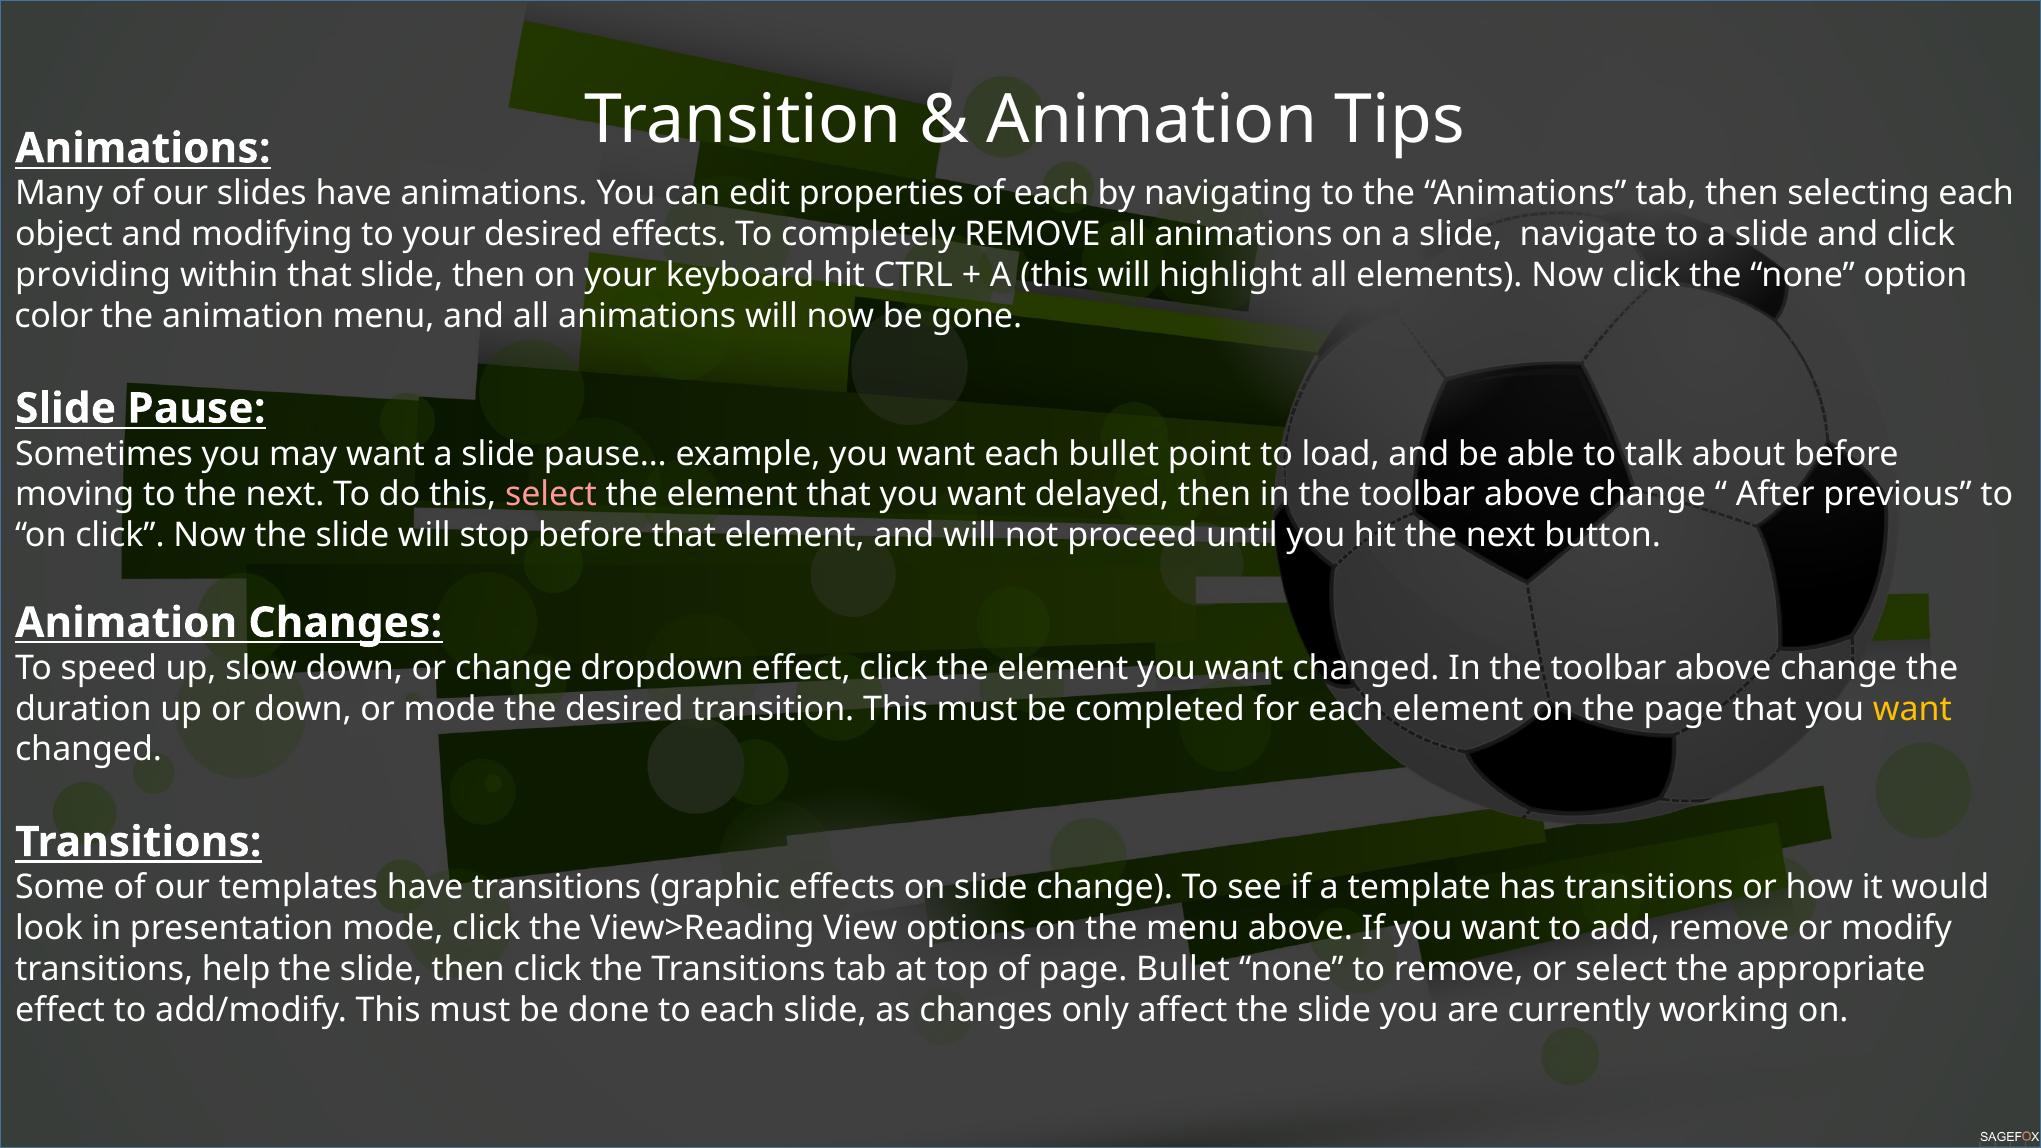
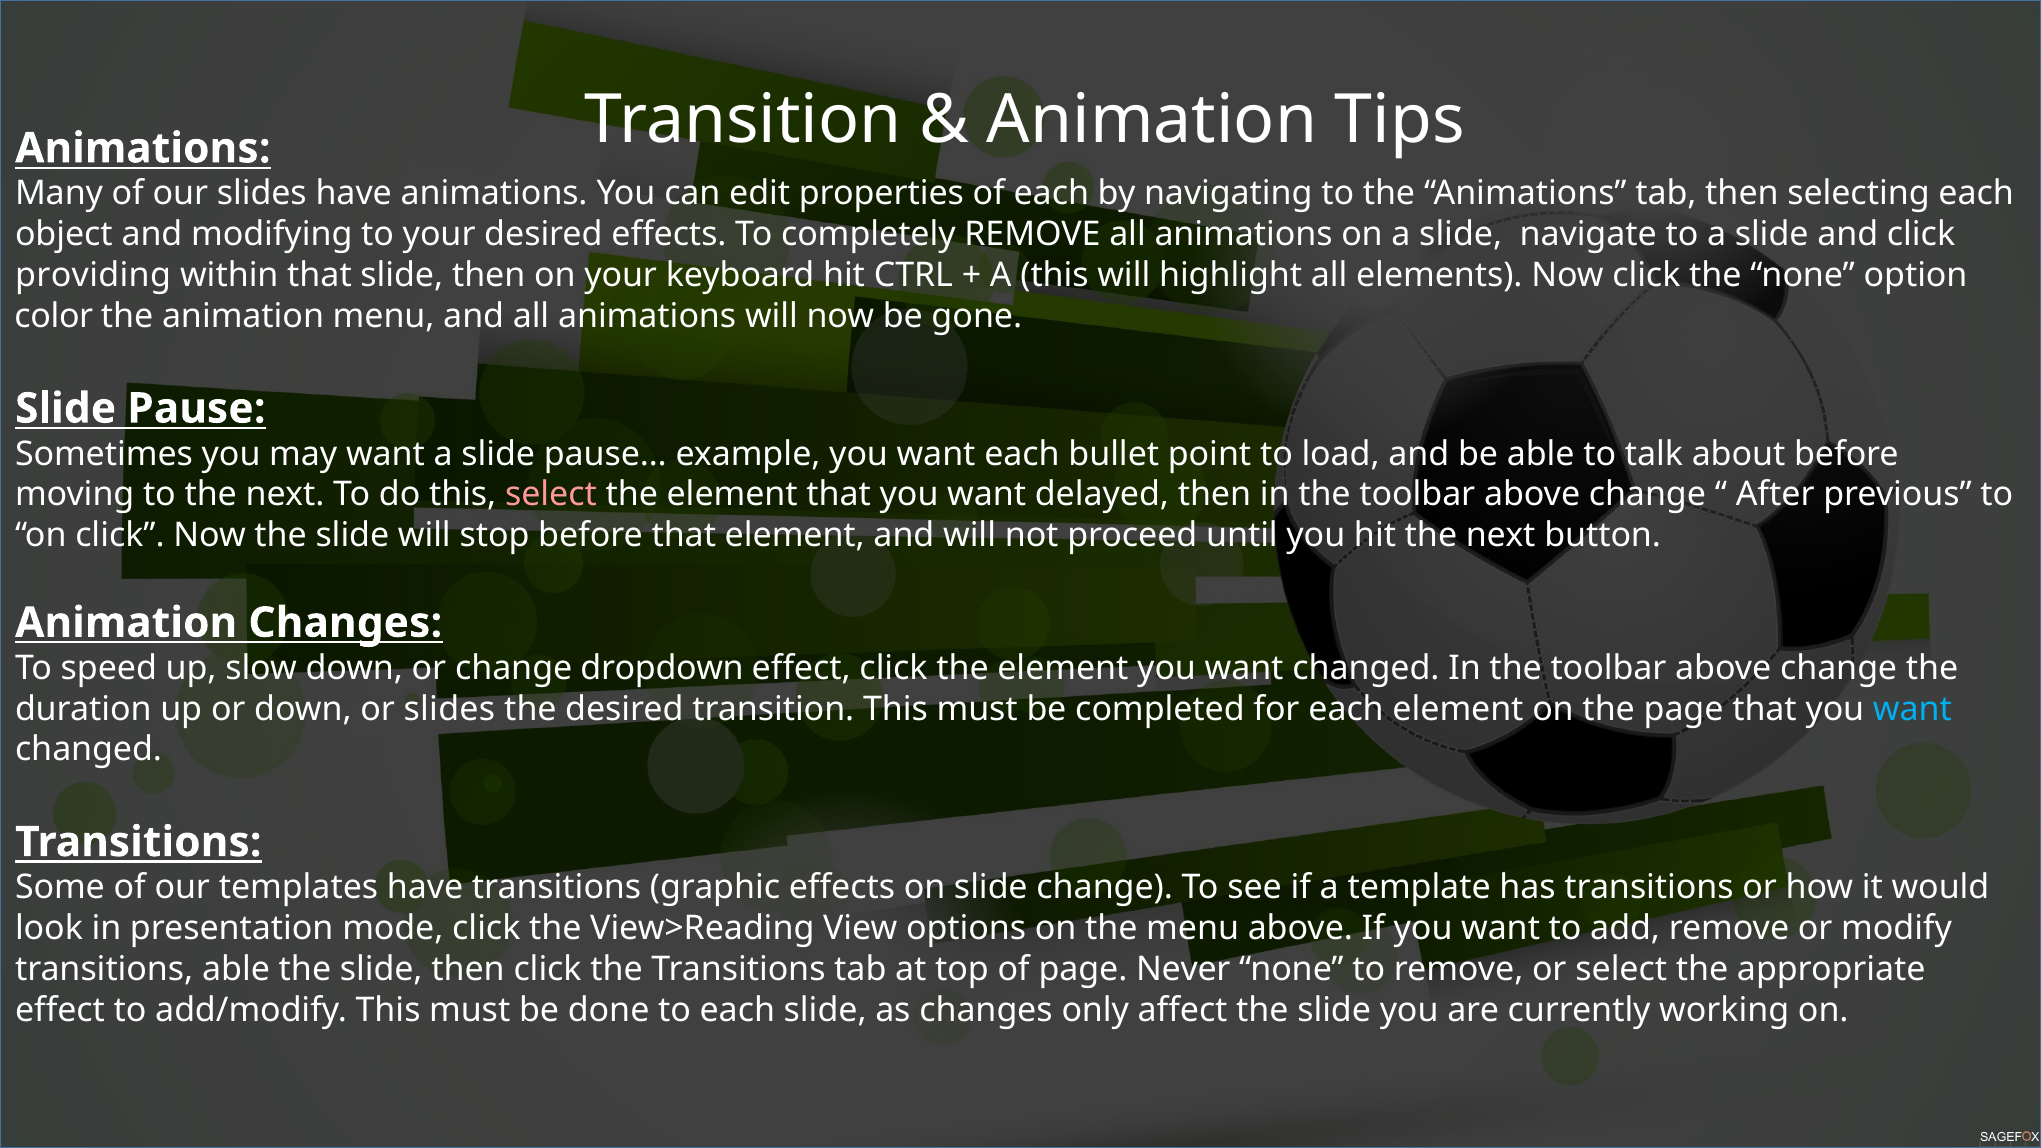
or mode: mode -> slides (449, 709)
want colour: yellow -> light blue (1912, 709)
transitions help: help -> able (236, 969)
page Bullet: Bullet -> Never (1183, 969)
